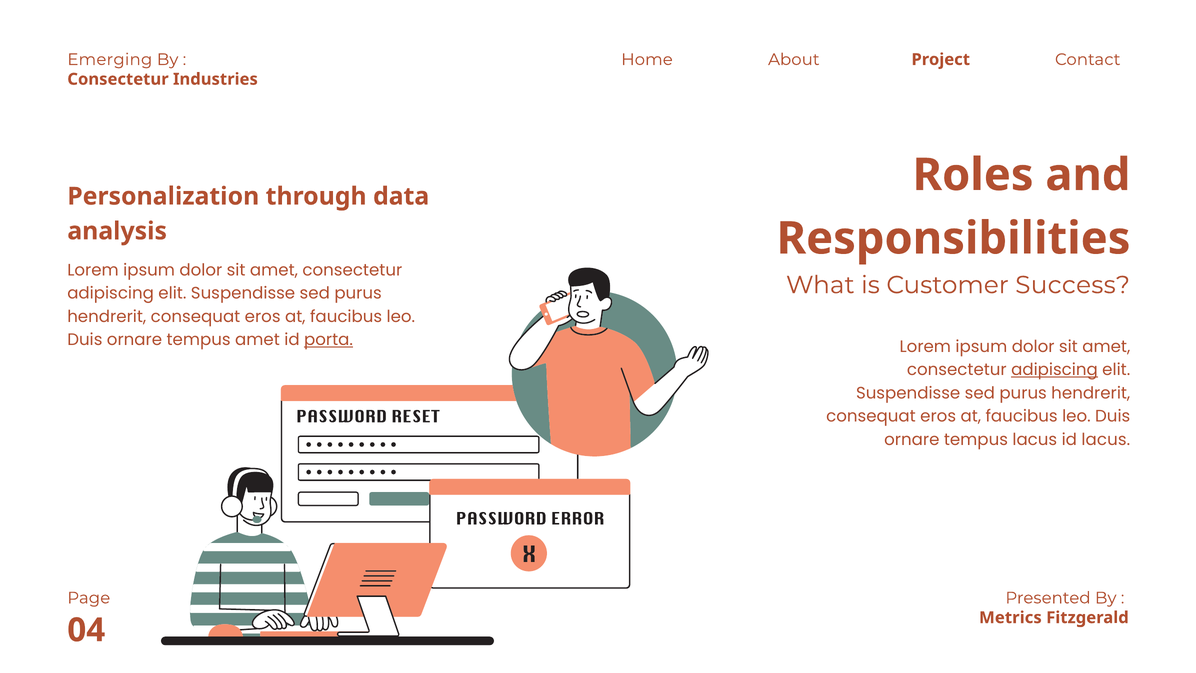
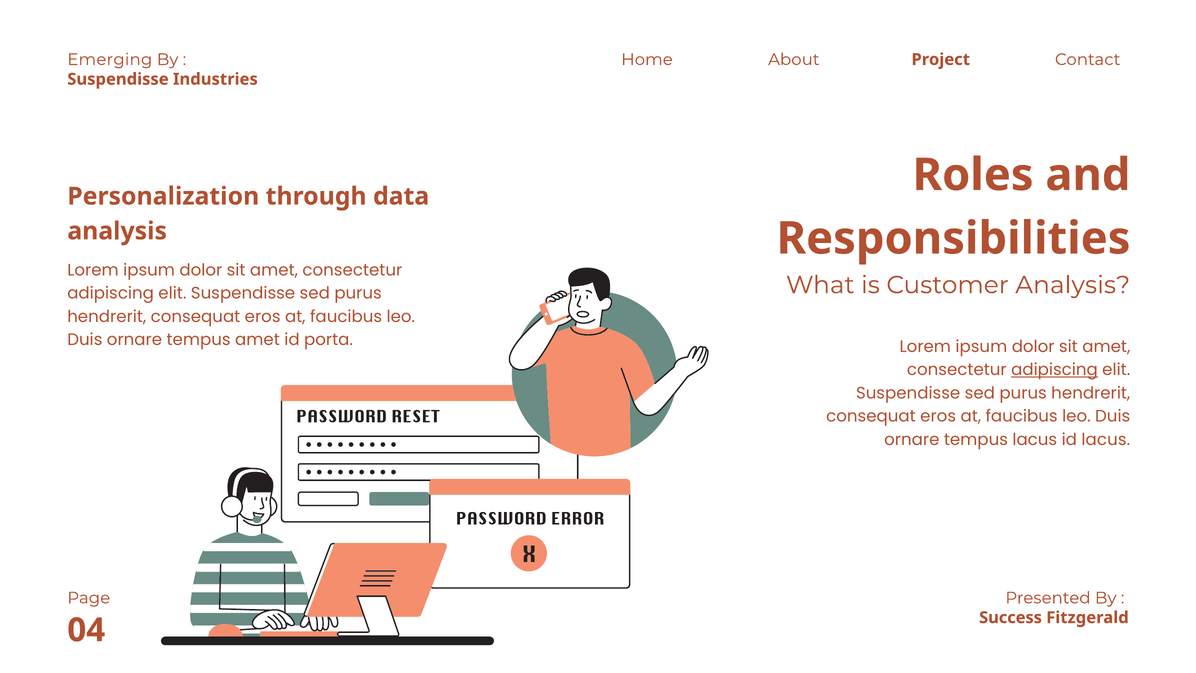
Consectetur: Consectetur -> Suspendisse (118, 79)
Customer Success: Success -> Analysis (1073, 285)
porta underline: present -> none (328, 340)
Metrics: Metrics -> Success (1011, 617)
